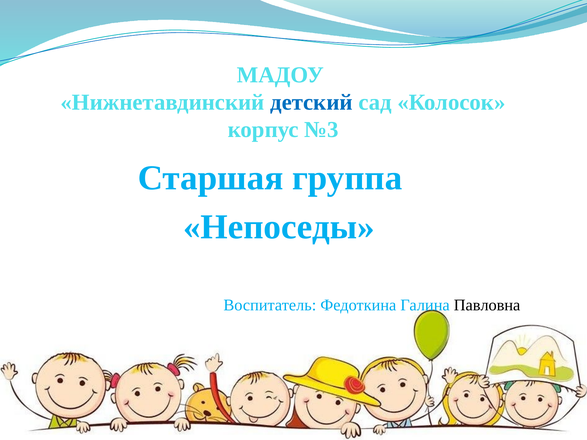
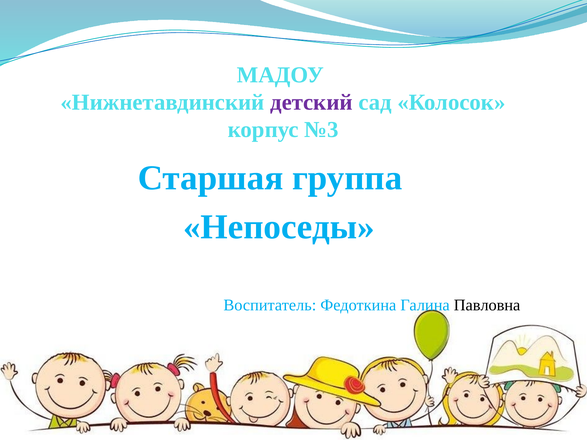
детский colour: blue -> purple (311, 102)
